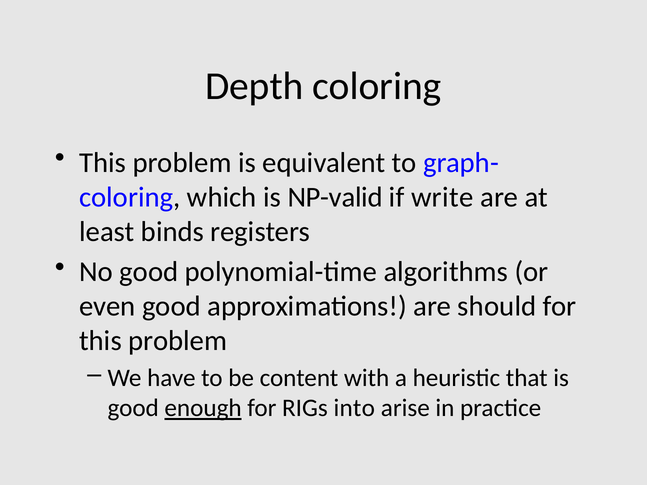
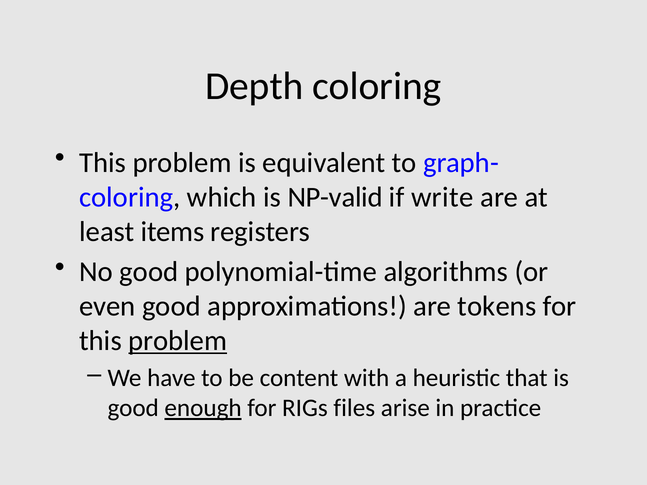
binds: binds -> items (173, 232)
should: should -> tokens (497, 307)
problem underline: none -> present (178, 341)
into: into -> files (354, 408)
